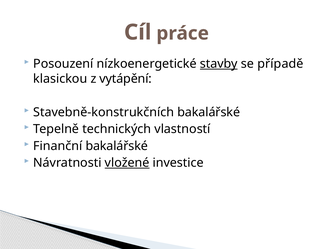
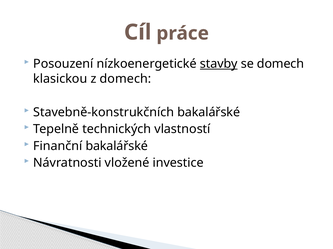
se případě: případě -> domech (281, 64)
z vytápění: vytápění -> domech (125, 79)
vložené underline: present -> none (127, 163)
